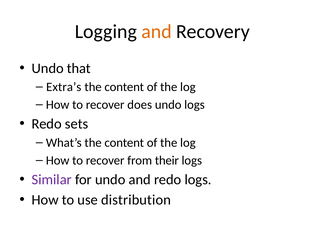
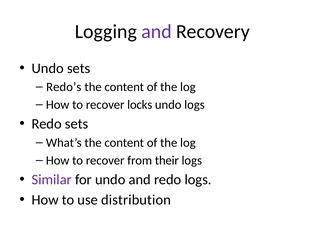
and colour: orange -> purple (157, 31)
Undo that: that -> sets (79, 68)
Extra’s: Extra’s -> Redo’s (64, 87)
does: does -> locks (140, 105)
